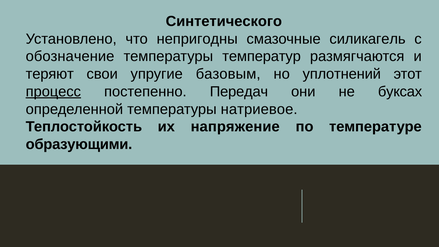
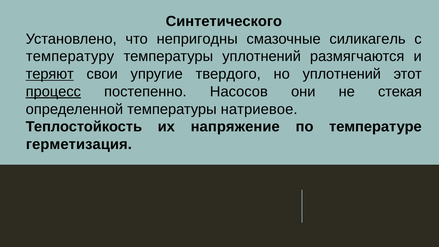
обозначение: обозначение -> температуру (70, 56)
температуры температур: температур -> уплотнений (262, 56)
теряют underline: none -> present (50, 74)
базовым: базовым -> твердого (228, 74)
Передач: Передач -> Насосов (239, 92)
буксах: буксах -> стекая (400, 92)
образующими: образующими -> герметизация (79, 144)
